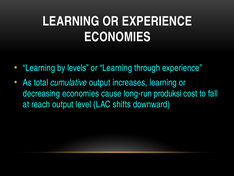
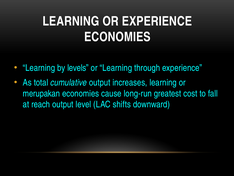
decreasing: decreasing -> merupakan (41, 93)
produksi: produksi -> greatest (168, 93)
